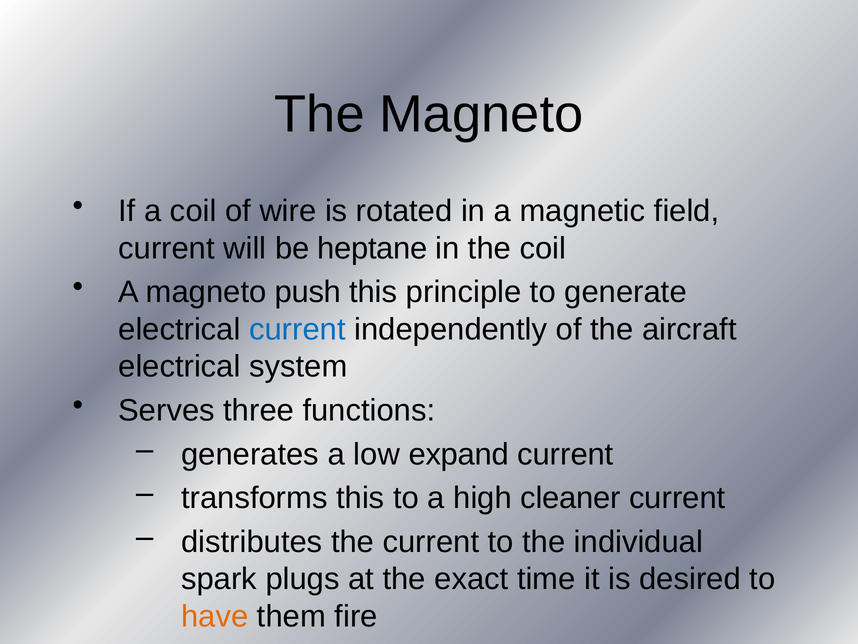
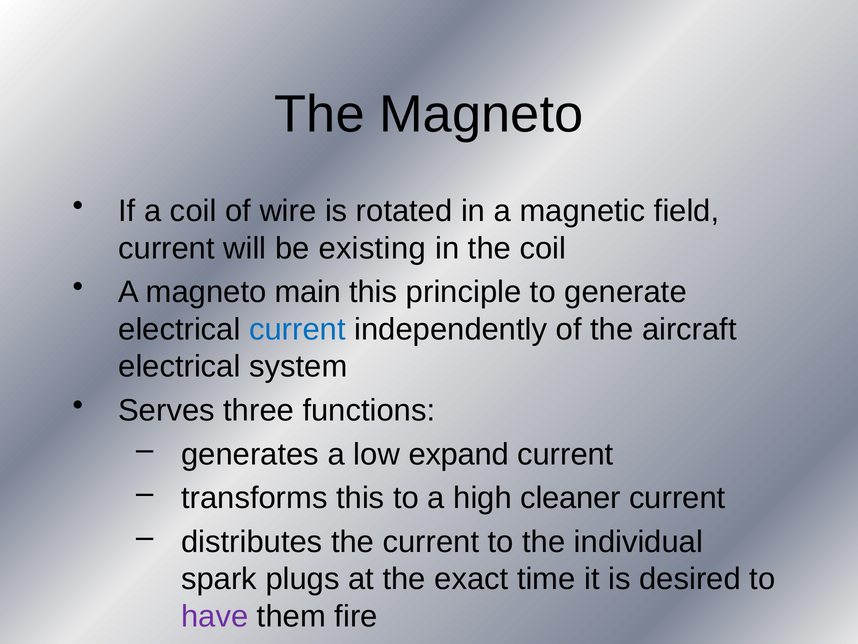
heptane: heptane -> existing (372, 248)
push: push -> main (308, 292)
have colour: orange -> purple (215, 616)
